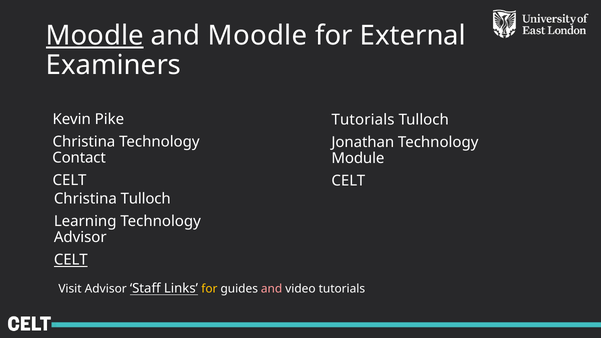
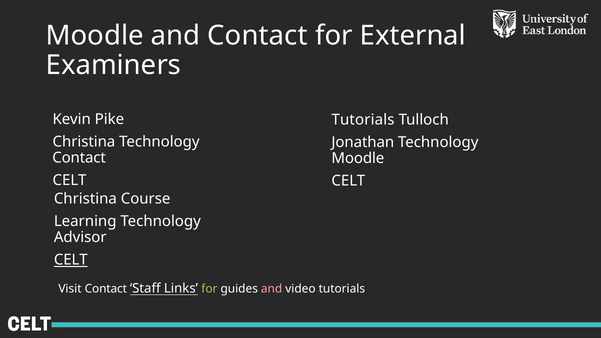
Moodle underline: present -> none (95, 36)
and Moodle: Moodle -> Contact (258, 36)
Module: Module -> Moodle (358, 158)
Christina Tulloch: Tulloch -> Course (146, 199)
Visit Advisor: Advisor -> Contact (106, 289)
for colour: yellow -> light green (209, 289)
